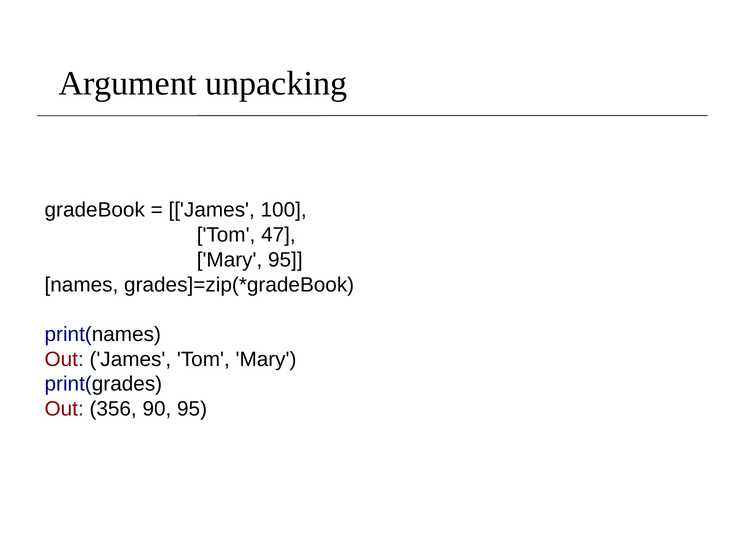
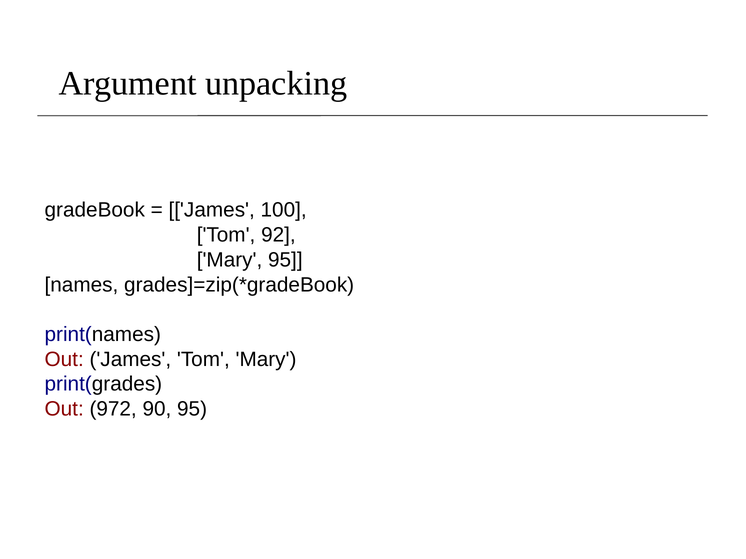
47: 47 -> 92 (278, 235)
356: 356 -> 972 (113, 409)
